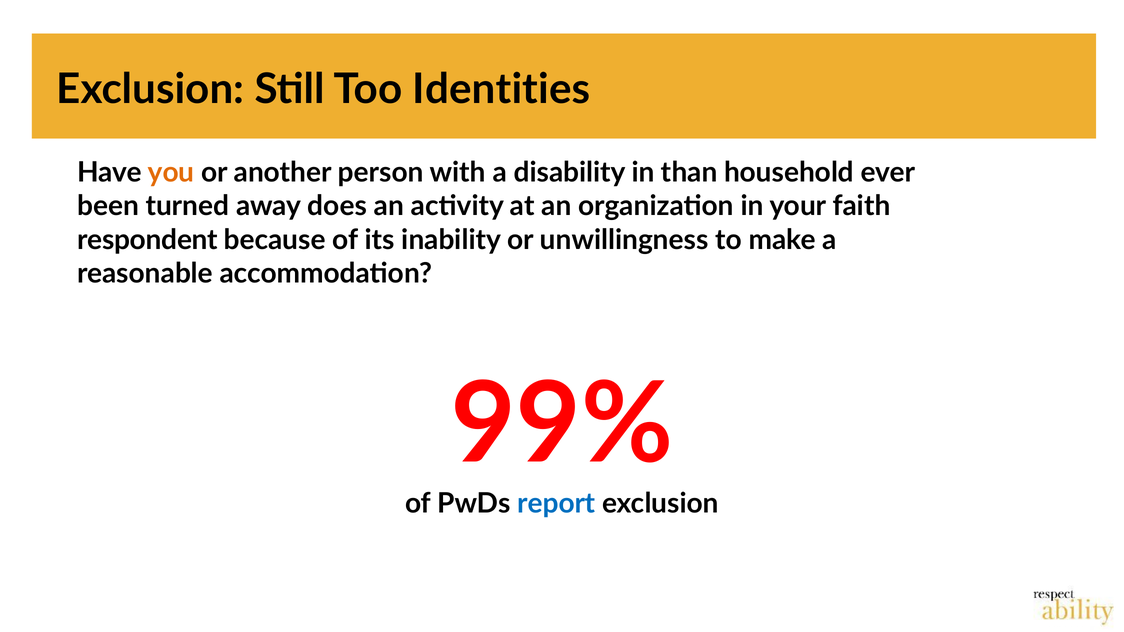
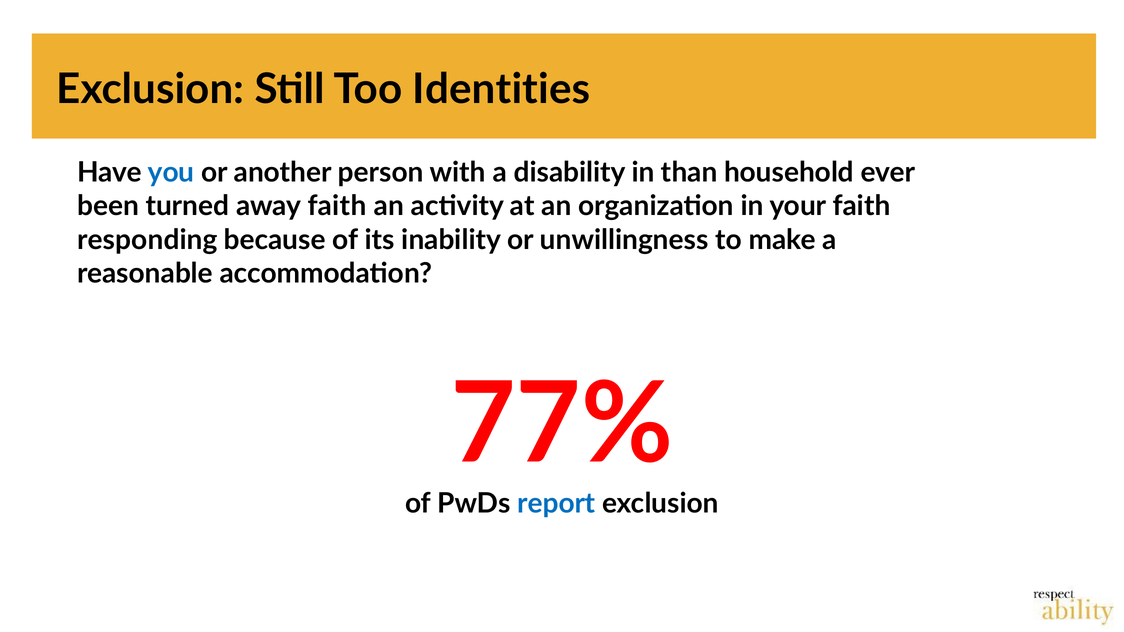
you colour: orange -> blue (171, 172)
away does: does -> faith (337, 206)
respondent: respondent -> responding (147, 240)
99%: 99% -> 77% (562, 425)
